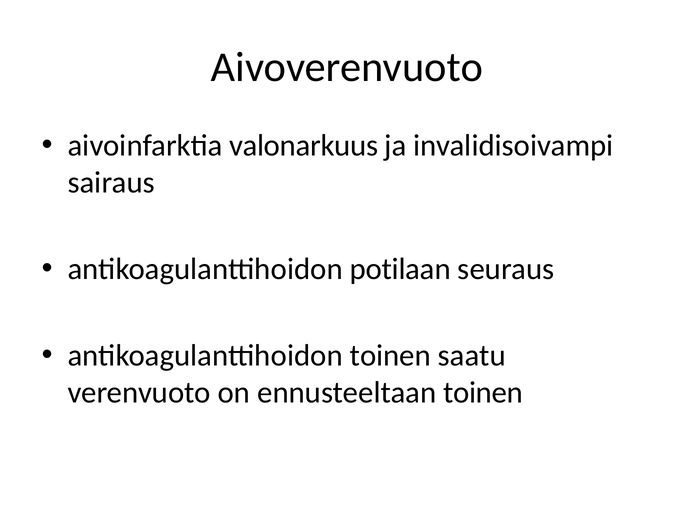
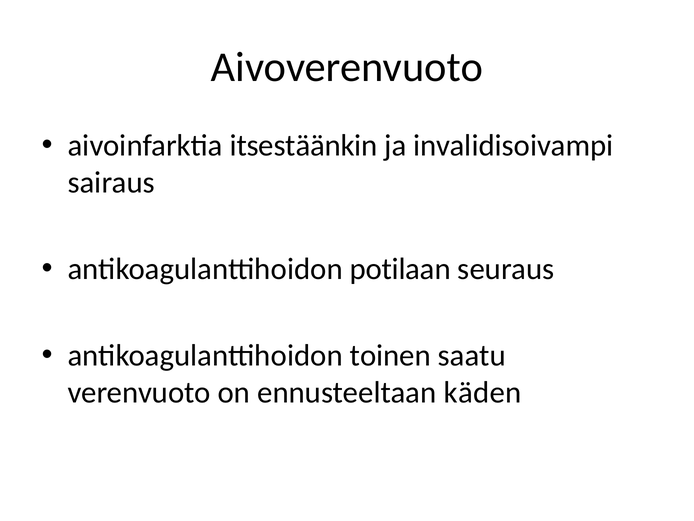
valonarkuus: valonarkuus -> itsestäänkin (304, 146)
ennusteeltaan toinen: toinen -> käden (483, 392)
